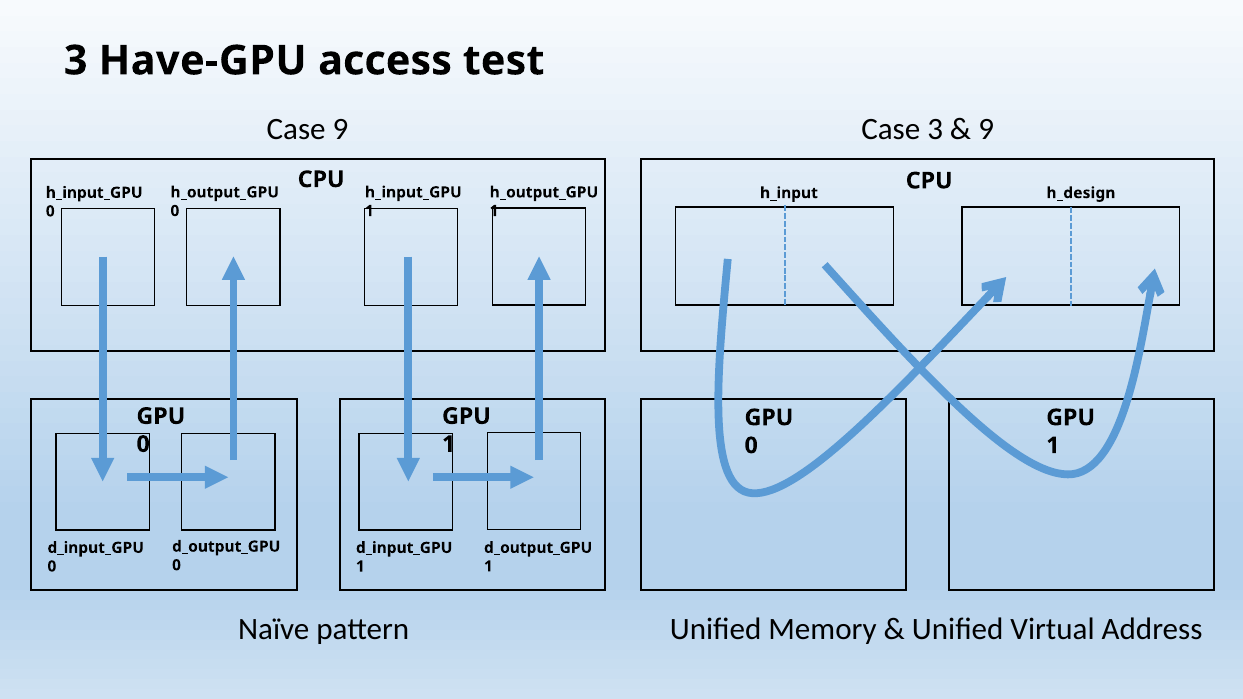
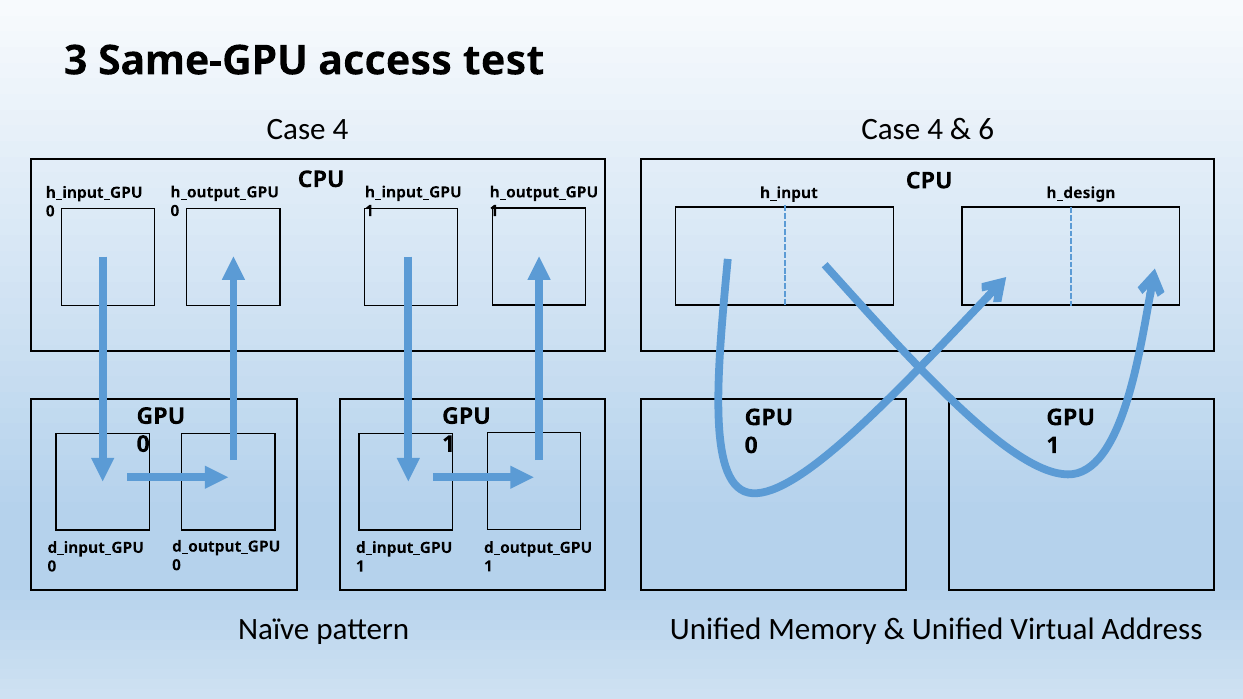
Have-GPU: Have-GPU -> Same-GPU (203, 61)
9: 9 -> 4 (341, 129)
3: 3 -> 4 (935, 129)
9: 9 -> 6 (986, 129)
